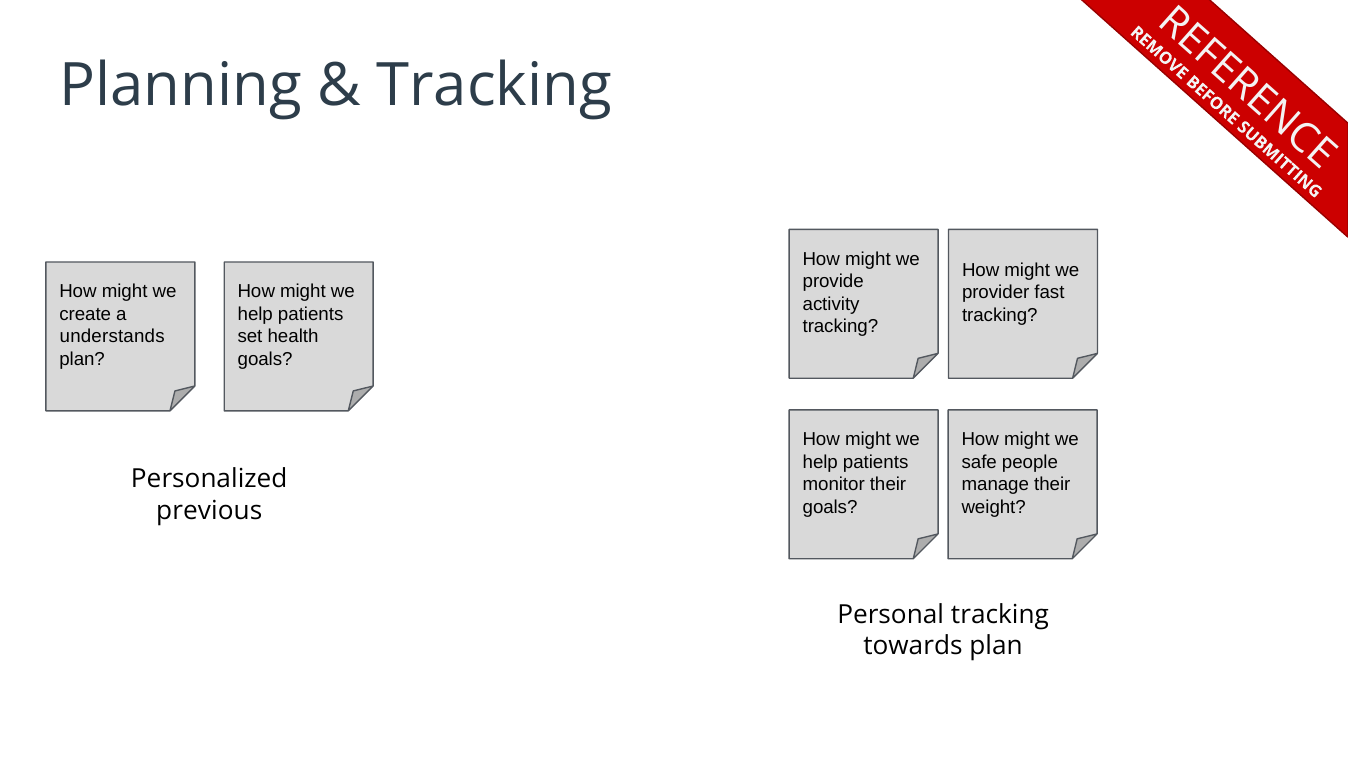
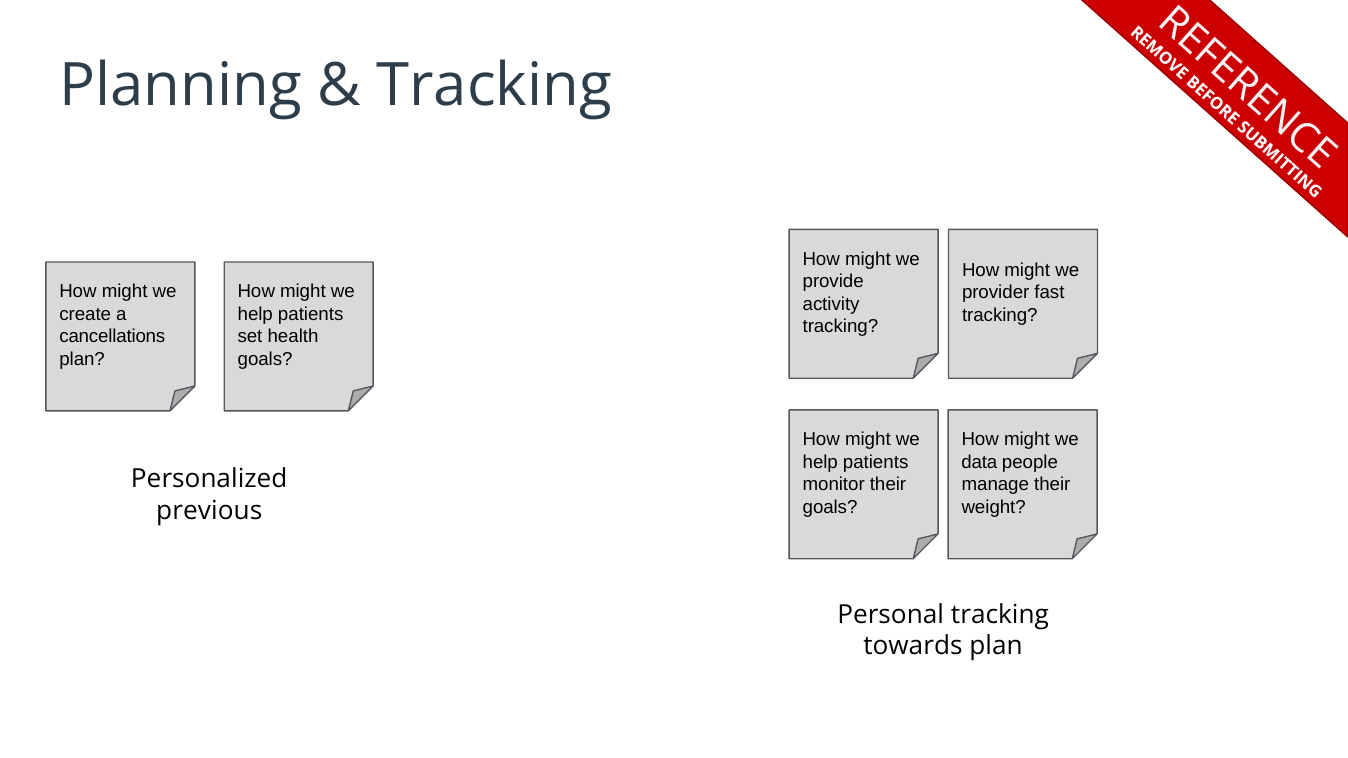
understands: understands -> cancellations (112, 337)
safe: safe -> data (979, 462)
